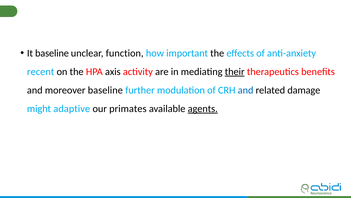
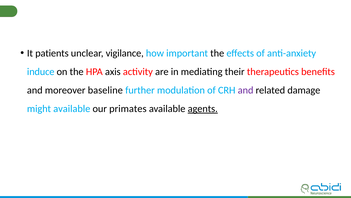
It baseline: baseline -> patients (52, 53)
function: function -> vigilance (125, 53)
recent: recent -> induce (41, 71)
their underline: present -> none (235, 71)
and colour: blue -> purple (246, 90)
might adaptive: adaptive -> available (72, 108)
